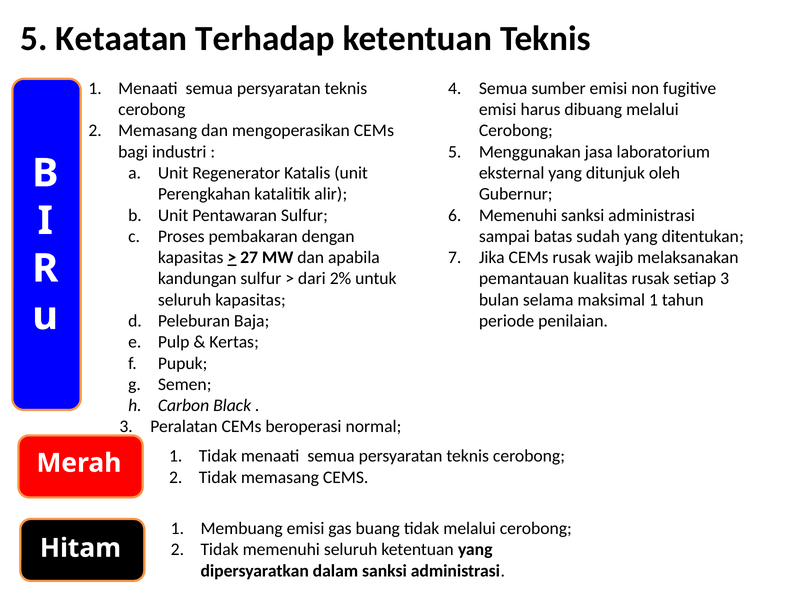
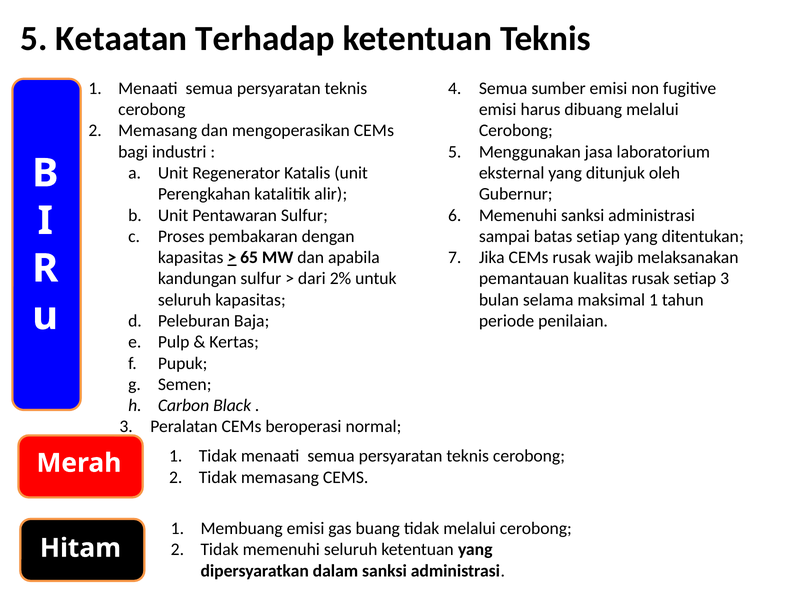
batas sudah: sudah -> setiap (598, 237)
27: 27 -> 65 (249, 258)
